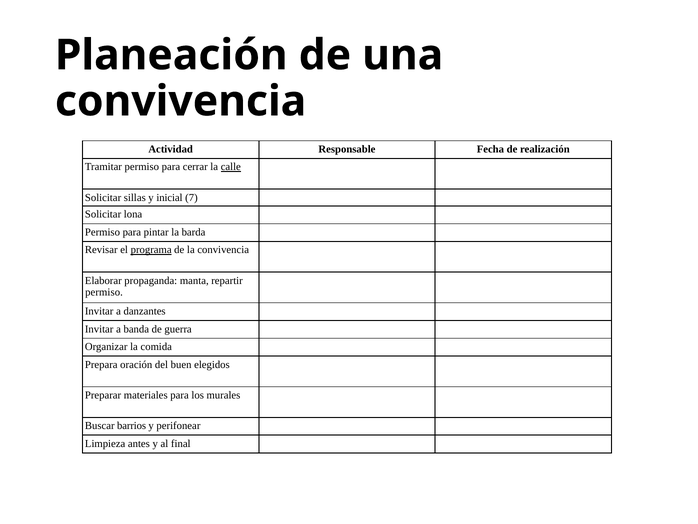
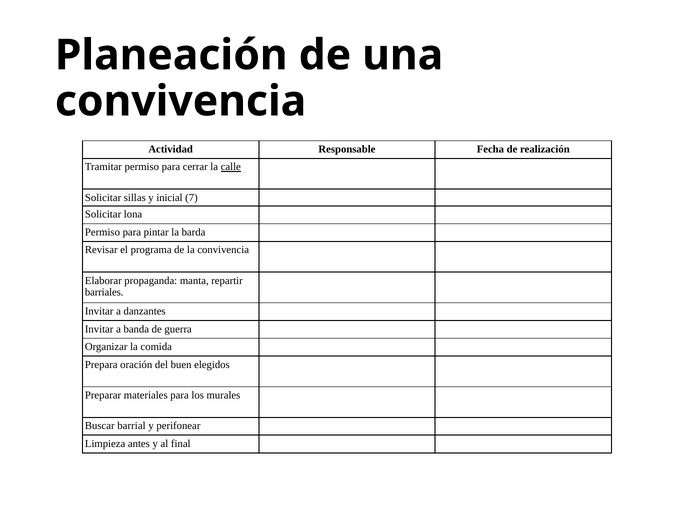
programa underline: present -> none (151, 250)
permiso: permiso -> barriales (104, 292)
barrios: barrios -> barrial (131, 425)
